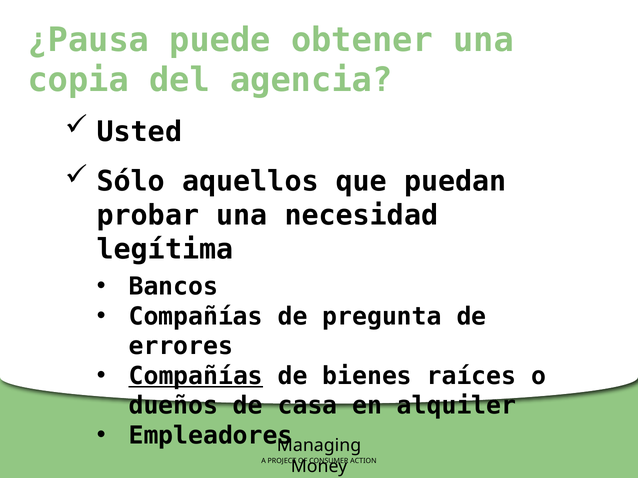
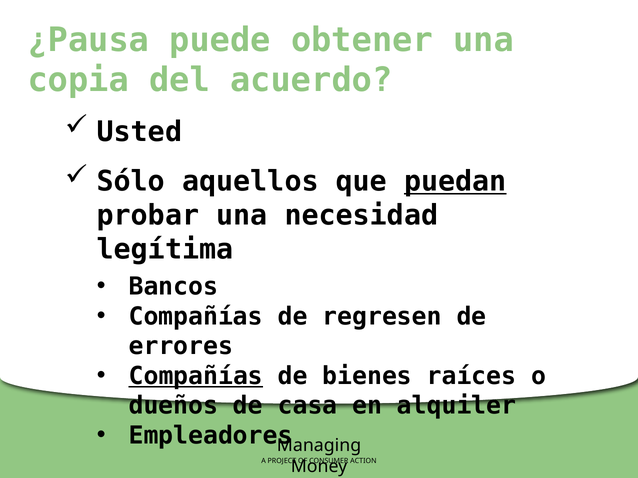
agencia: agencia -> acuerdo (311, 80)
puedan underline: none -> present (455, 182)
pregunta: pregunta -> regresen (382, 317)
